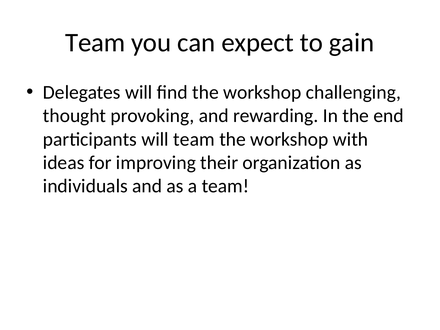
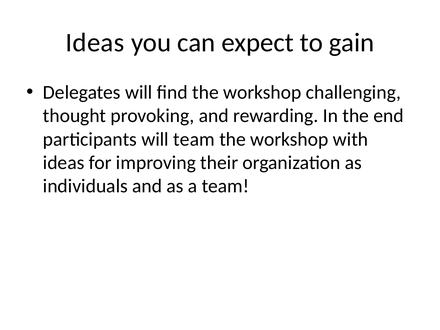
Team: Team -> Ideas (95, 43)
